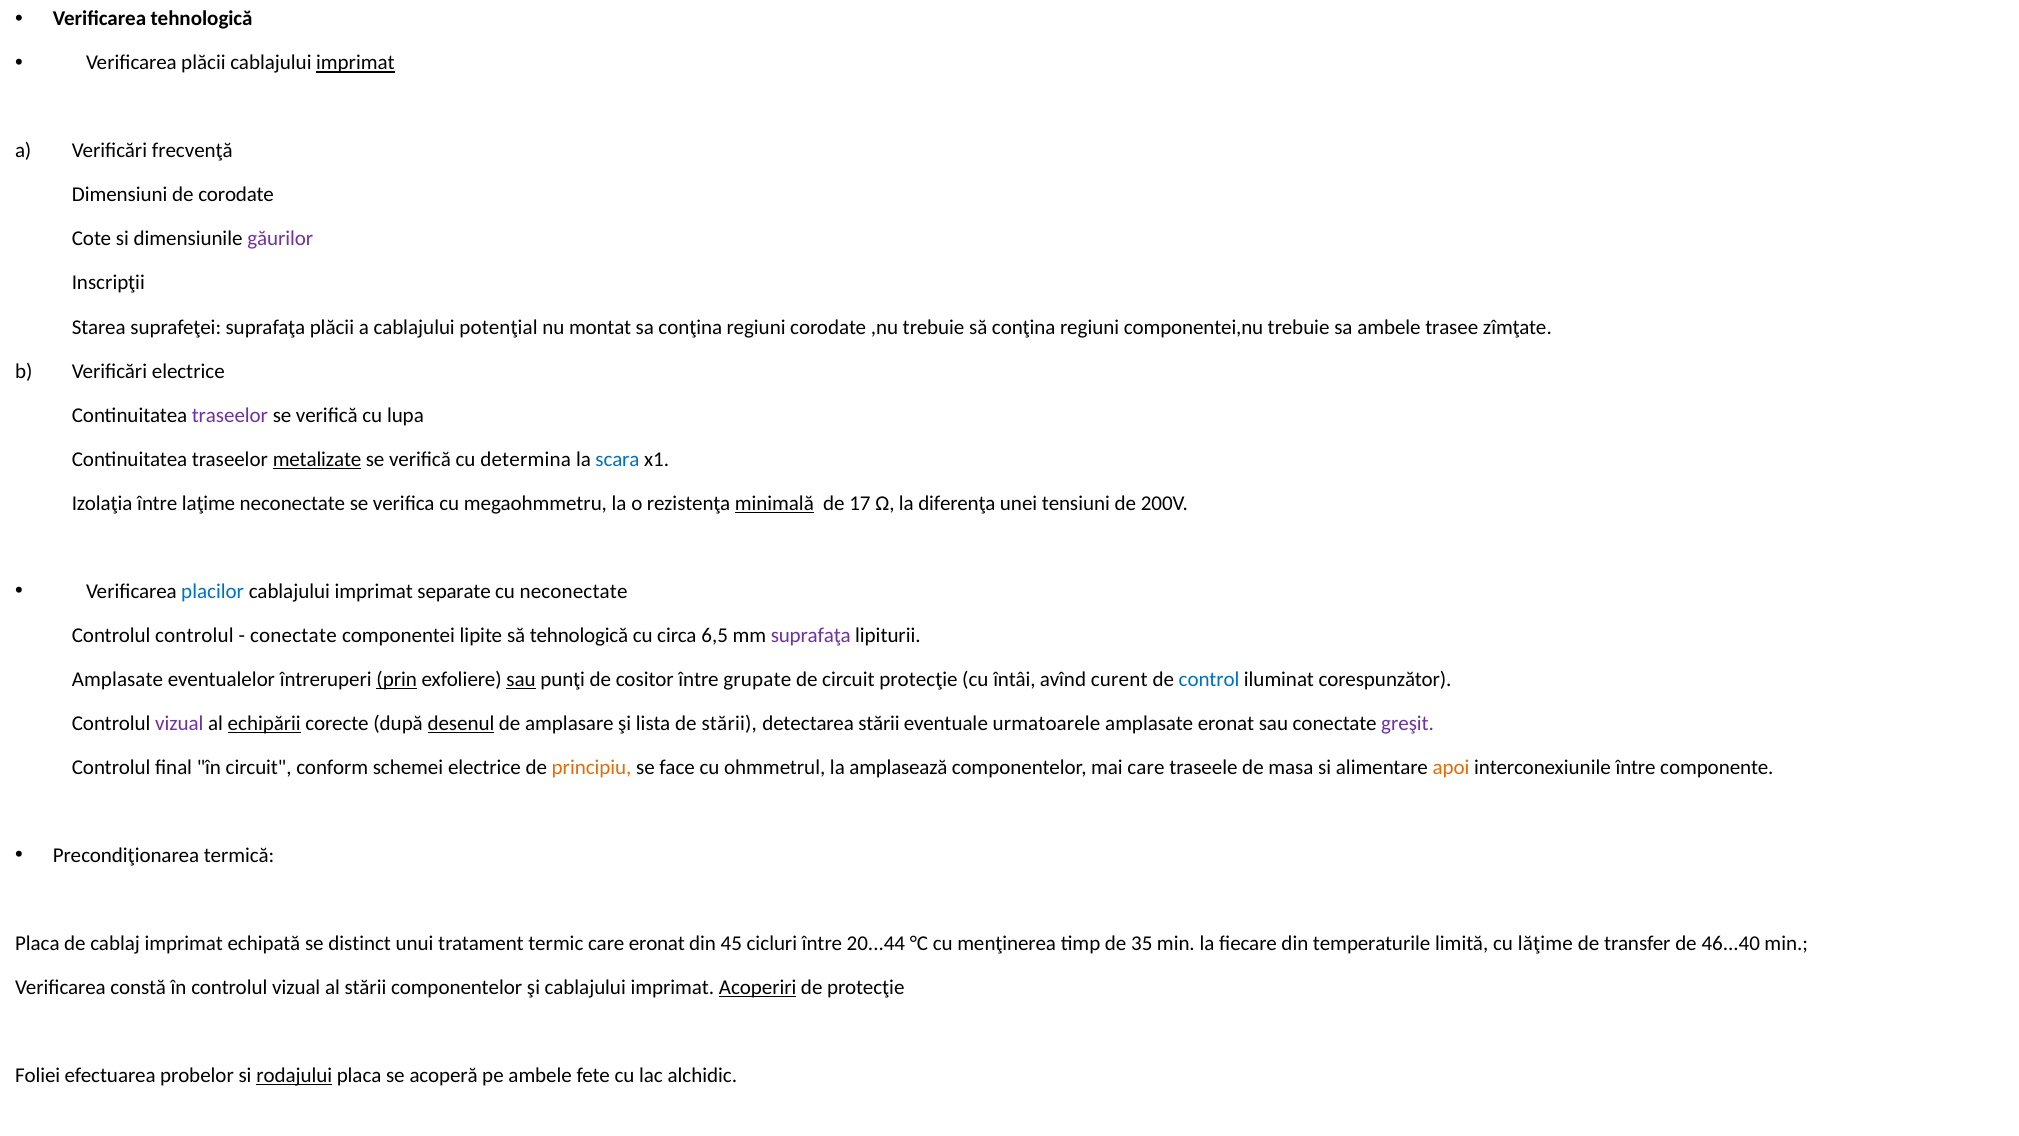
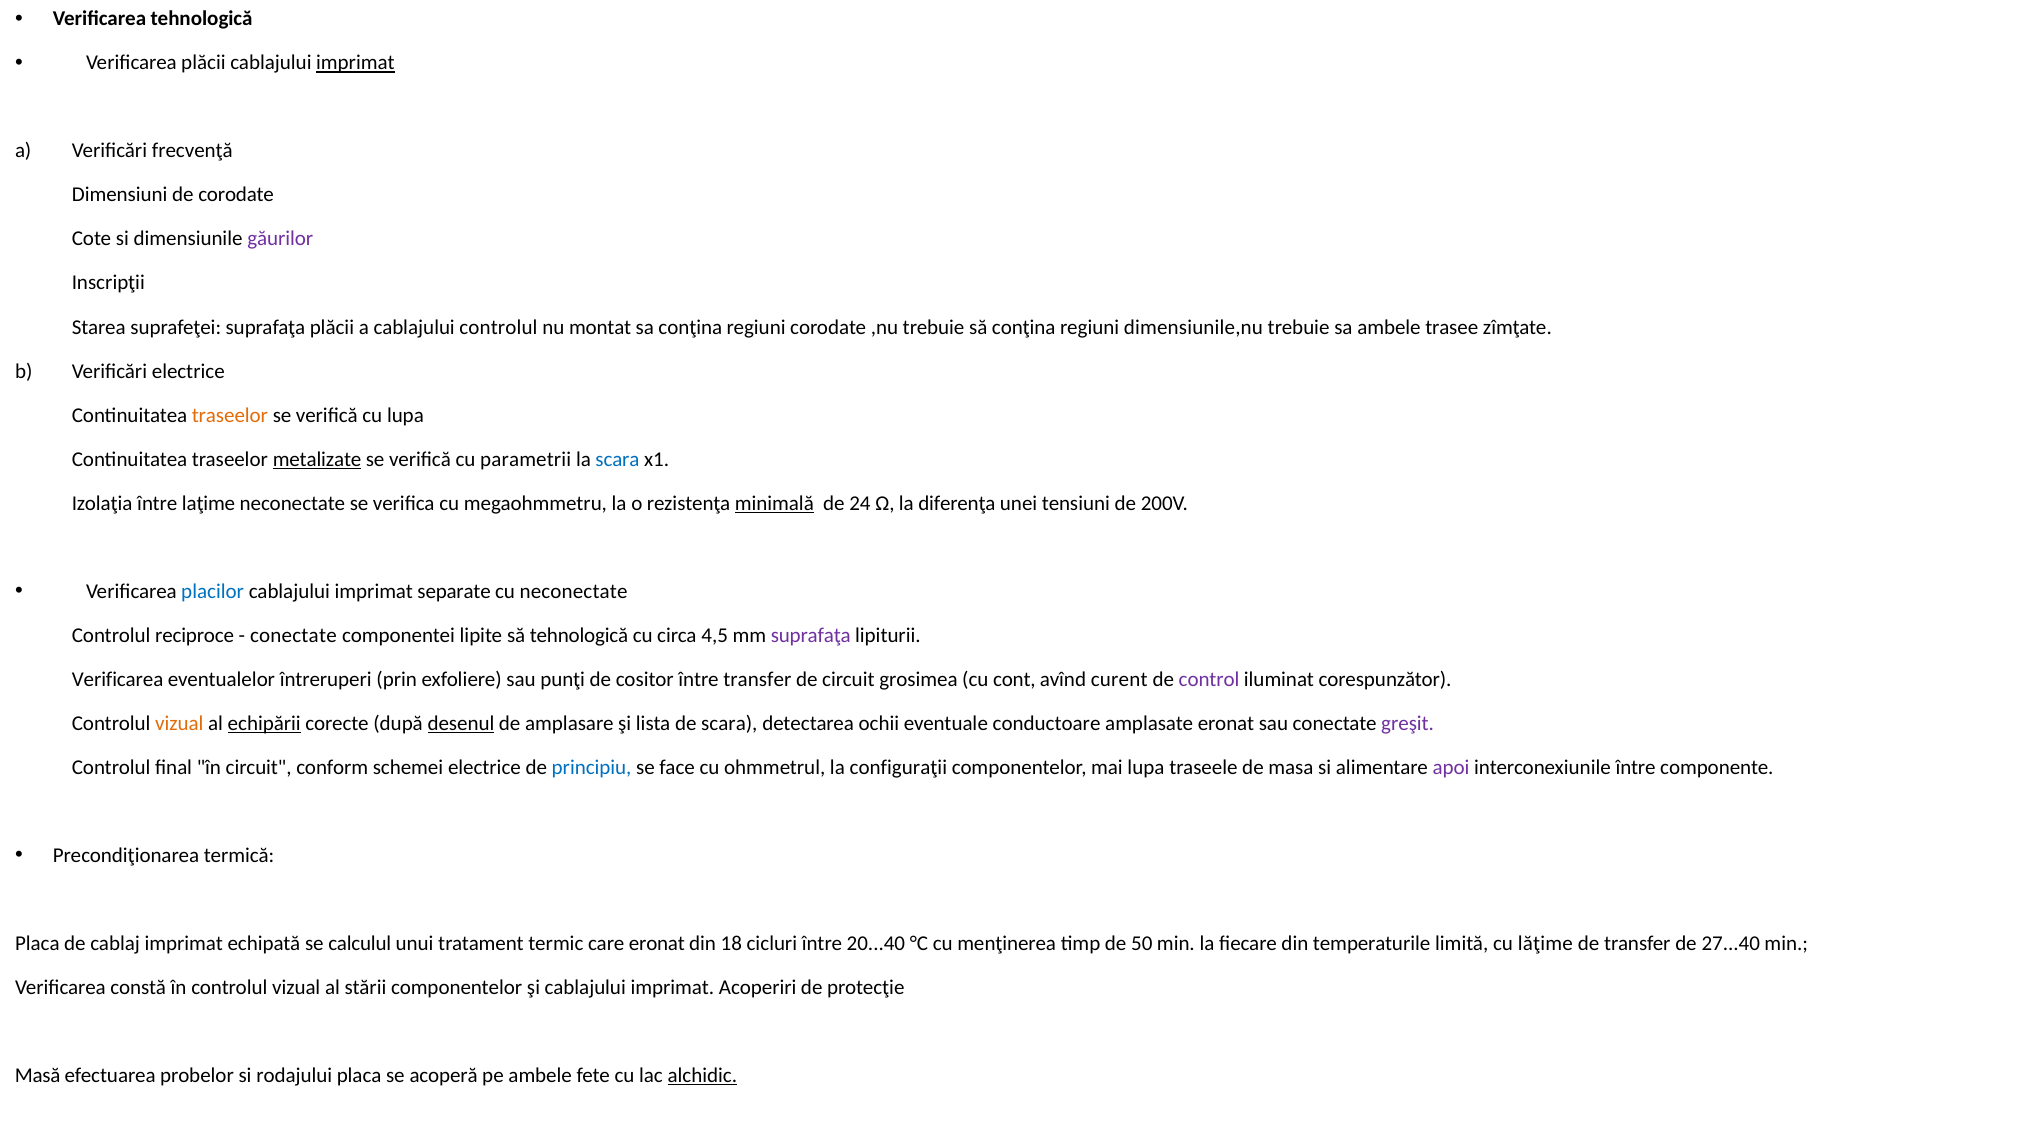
cablajului potenţial: potenţial -> controlul (499, 327)
componentei,nu: componentei,nu -> dimensiunile,nu (1193, 327)
traseelor colour: purple -> orange (230, 415)
determina: determina -> parametrii (526, 459)
17: 17 -> 24 (860, 503)
Controlul controlul: controlul -> reciproce (195, 635)
6,5: 6,5 -> 4,5 (715, 635)
Amplasate: Amplasate -> Verificarea (118, 679)
prin underline: present -> none (397, 679)
sau underline: present -> none (521, 679)
între grupate: grupate -> transfer (757, 679)
circuit protecţie: protecţie -> grosimea (918, 679)
întâi: întâi -> cont (1014, 679)
control colour: blue -> purple (1209, 679)
vizual colour: purple -> orange (179, 723)
de stării: stării -> scara (729, 723)
detectarea stării: stării -> ochii (879, 723)
urmatoarele: urmatoarele -> conductoare (1047, 723)
principiu colour: orange -> blue (592, 767)
amplasează: amplasează -> configuraţii (898, 767)
mai care: care -> lupa (1146, 767)
apoi colour: orange -> purple (1451, 767)
distinct: distinct -> calculul (360, 943)
45: 45 -> 18 (731, 943)
20...44: 20...44 -> 20...40 (876, 943)
35: 35 -> 50 (1142, 943)
46...40: 46...40 -> 27...40 (1731, 943)
Acoperiri underline: present -> none (758, 987)
Foliei: Foliei -> Masă (38, 1075)
rodajului underline: present -> none (294, 1075)
alchidic underline: none -> present (702, 1075)
